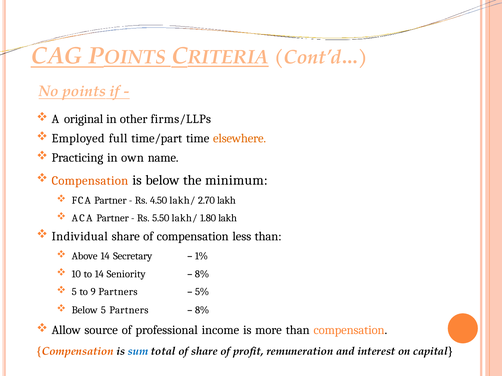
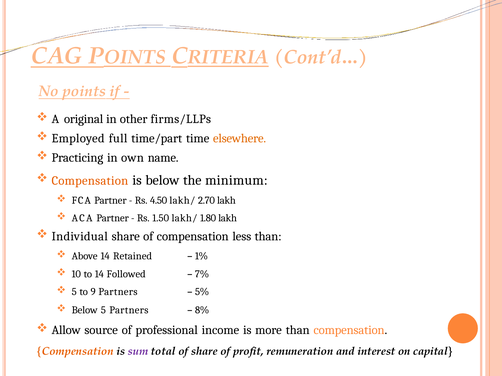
5.50: 5.50 -> 1.50 (161, 218)
Secretary: Secretary -> Retained (133, 256)
Seniority: Seniority -> Followed (126, 274)
8%: 8% -> 7% (202, 274)
sum colour: blue -> purple (138, 352)
